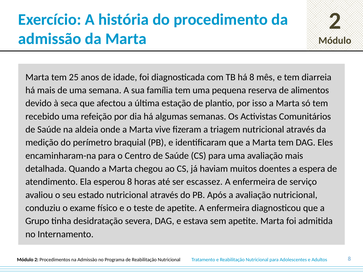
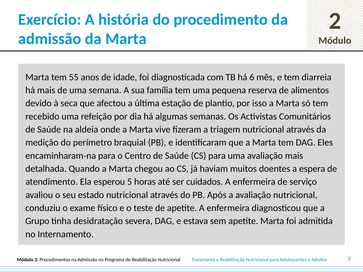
25: 25 -> 55 (74, 77)
há 8: 8 -> 6 (252, 77)
esperou 8: 8 -> 5 (130, 182)
escassez: escassez -> cuidados (205, 182)
